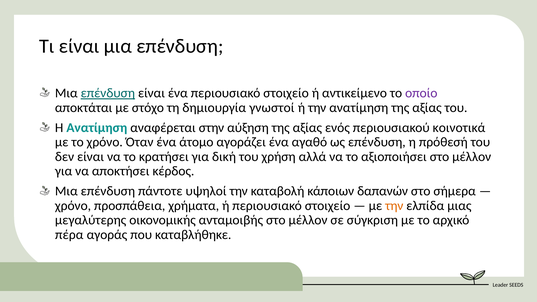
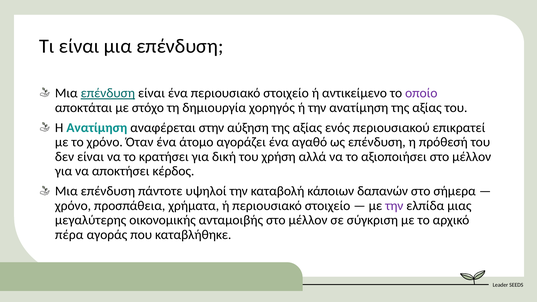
γνωστοί: γνωστοί -> χορηγός (272, 108)
κοινοτικά: κοινοτικά -> επικρατεί (459, 128)
την colour: orange -> purple (394, 206)
